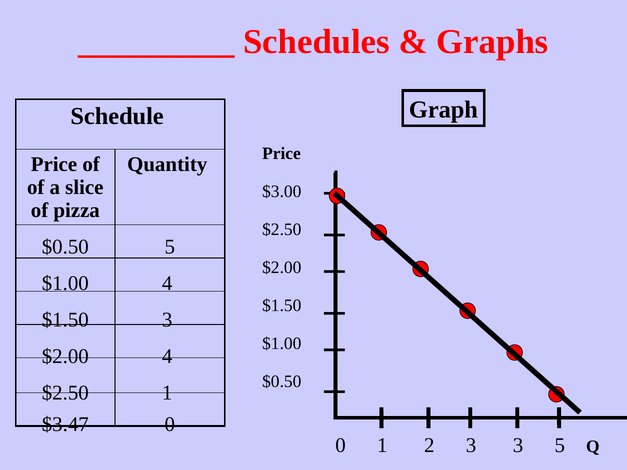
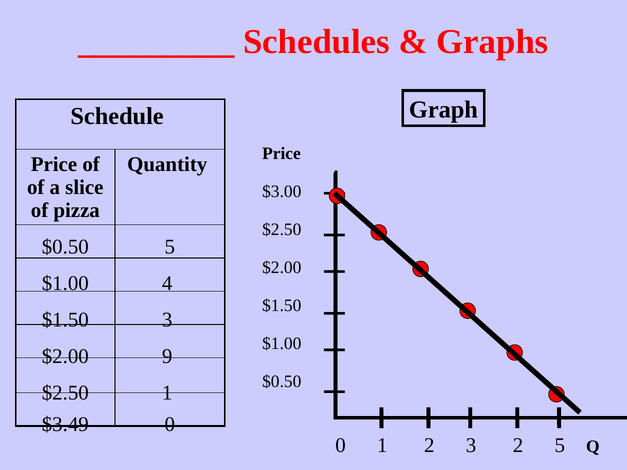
$2.00 4: 4 -> 9 (167, 357)
$3.47: $3.47 -> $3.49 (65, 425)
3 3: 3 -> 2 (518, 446)
